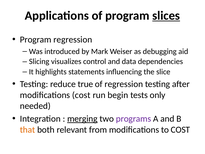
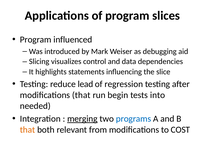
slices underline: present -> none (166, 16)
Program regression: regression -> influenced (73, 40)
true: true -> lead (85, 84)
modifications cost: cost -> that (81, 95)
only: only -> into (157, 95)
programs colour: purple -> blue (134, 119)
